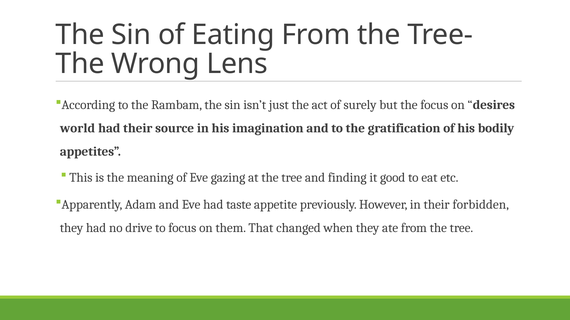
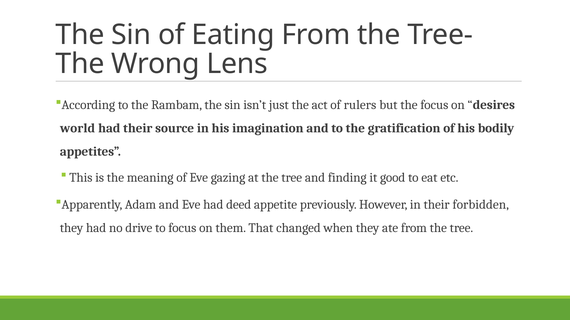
surely: surely -> rulers (360, 105)
taste: taste -> deed (239, 205)
